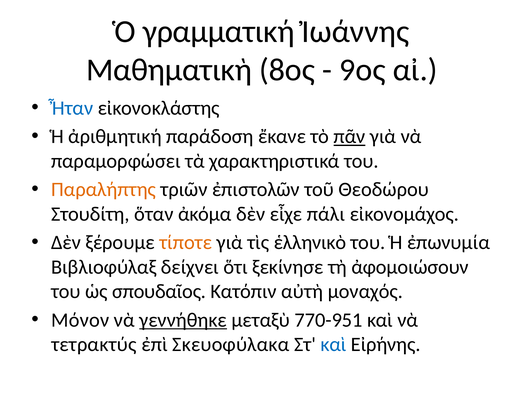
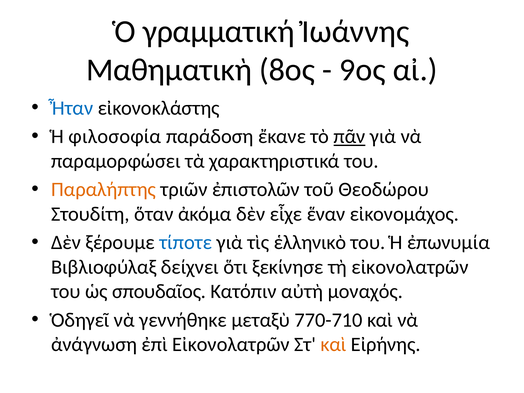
ἀριθμητική: ἀριθμητική -> φιλοσοφία (115, 137)
πάλι: πάλι -> ἕναν (326, 214)
τίποτε colour: orange -> blue (186, 243)
τὴ ἀφομοιώσουν: ἀφομοιώσουν -> εἰκονολατρῶν (410, 267)
Μόνον: Μόνον -> Ὁδηγεῖ (80, 320)
γεννήθηκε underline: present -> none (183, 320)
770-951: 770-951 -> 770-710 (329, 320)
τετρακτύς: τετρακτύς -> ἀνάγνωση (94, 345)
ἐπὶ Σκευοφύλακα: Σκευοφύλακα -> Εἰκονολατρῶν (231, 345)
καὶ colour: blue -> orange (333, 345)
